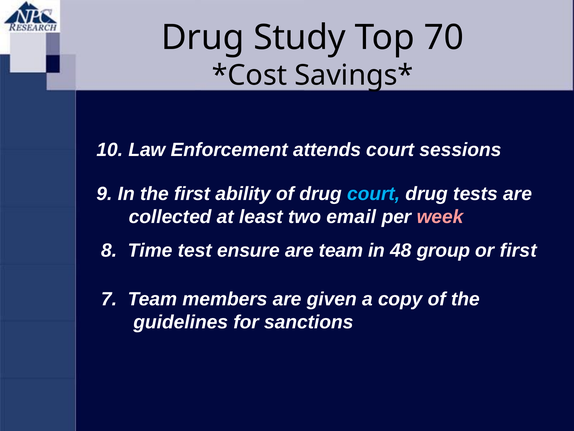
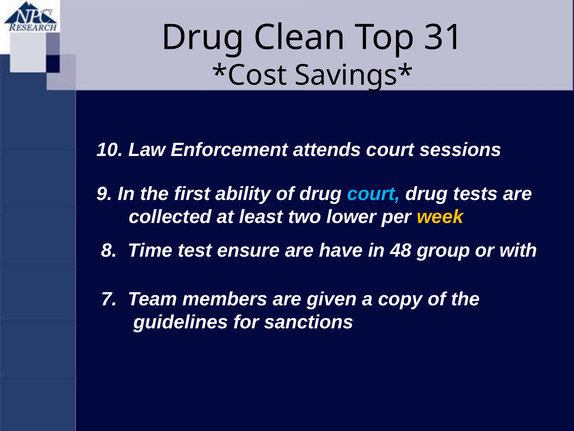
Study: Study -> Clean (300, 38)
70: 70 -> 31 (444, 38)
email: email -> lower (351, 217)
week colour: pink -> yellow (440, 217)
are team: team -> have (341, 250)
or first: first -> with (518, 250)
